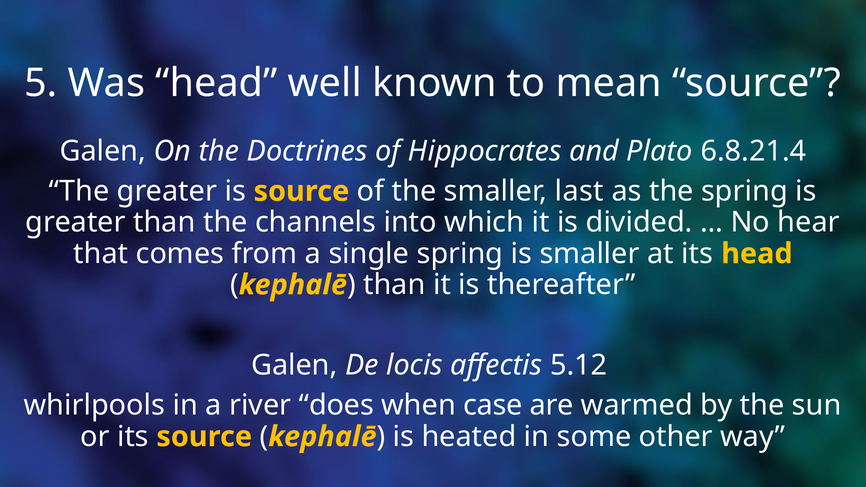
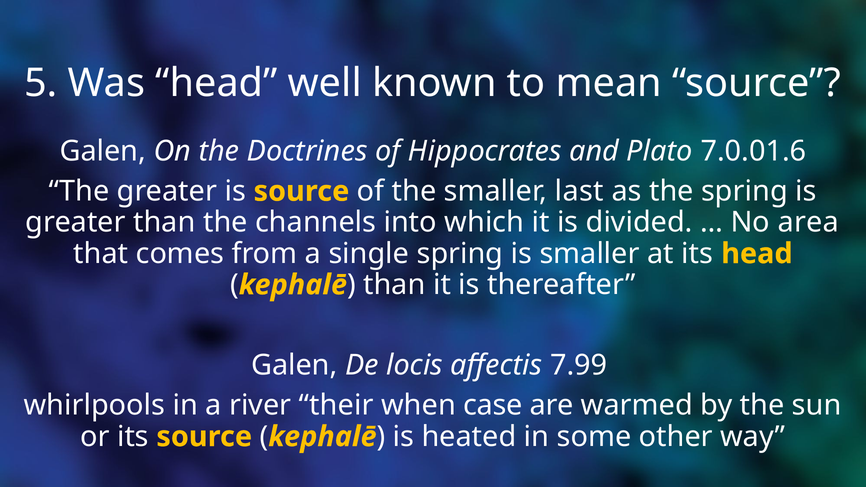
6.8.21.4: 6.8.21.4 -> 7.0.01.6 (753, 151)
hear: hear -> area (808, 223)
5.12: 5.12 -> 7.99 (579, 365)
does: does -> their (336, 406)
